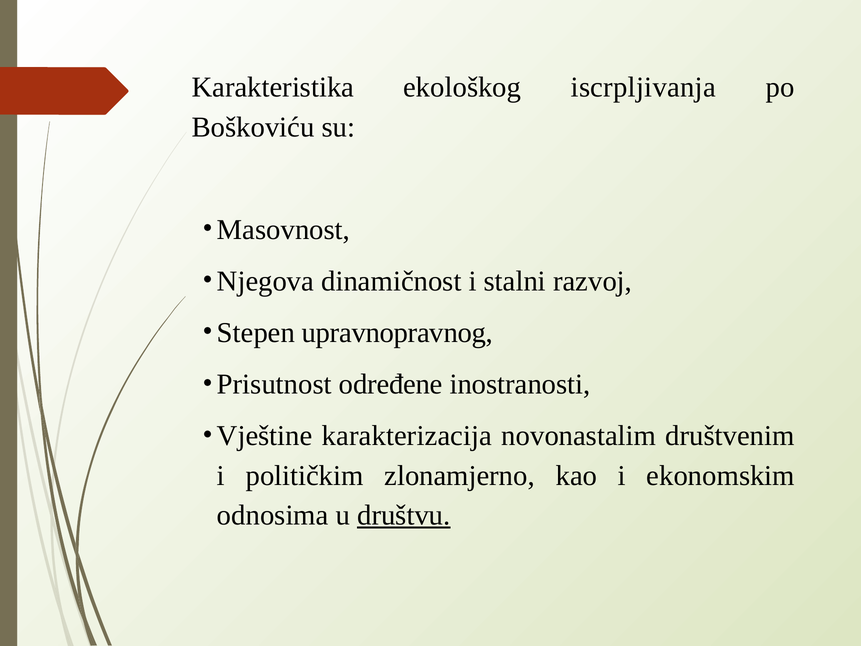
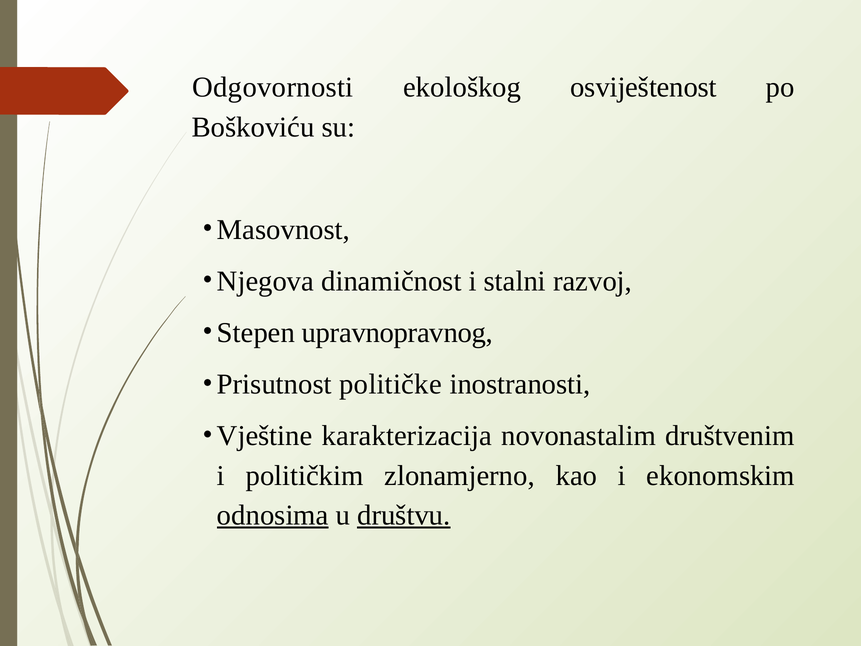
Karakteristika: Karakteristika -> Odgovornosti (273, 87)
iscrpljivanja: iscrpljivanja -> osviještenost (644, 87)
određene: određene -> političke (391, 384)
odnosima underline: none -> present (273, 515)
